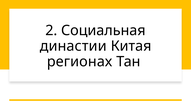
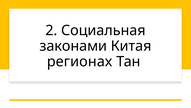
династии: династии -> законами (73, 46)
